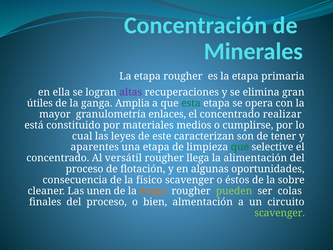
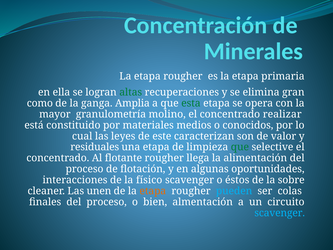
altas colour: purple -> green (131, 92)
útiles: útiles -> como (40, 103)
enlaces: enlaces -> molino (167, 114)
cumplirse: cumplirse -> conocidos (248, 125)
tener: tener -> valor (284, 136)
aparentes: aparentes -> residuales (95, 147)
versátil: versátil -> flotante (123, 158)
consecuencia: consecuencia -> interacciones (75, 180)
pueden colour: light green -> light blue (234, 191)
scavenger colour: light green -> light blue (280, 213)
